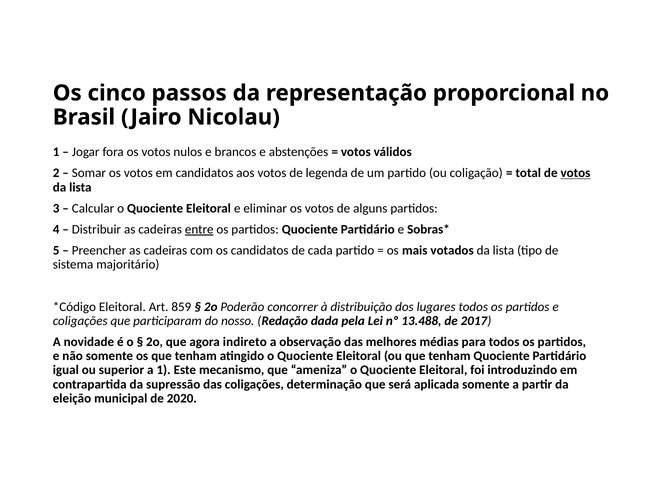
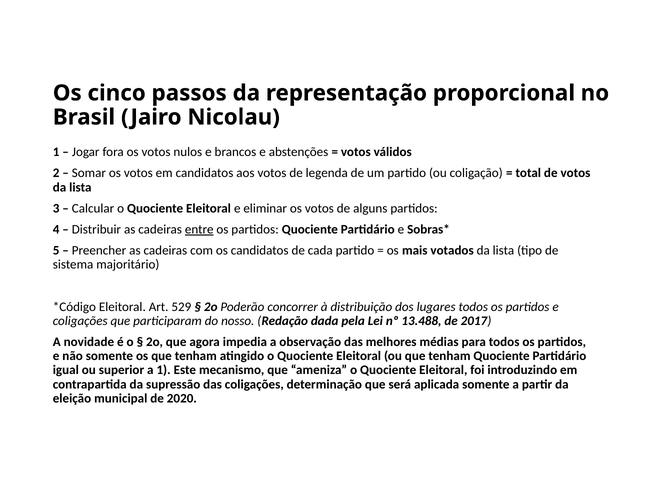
votos underline: present -> none (575, 173)
859: 859 -> 529 (181, 307)
indireto: indireto -> impedia (245, 342)
